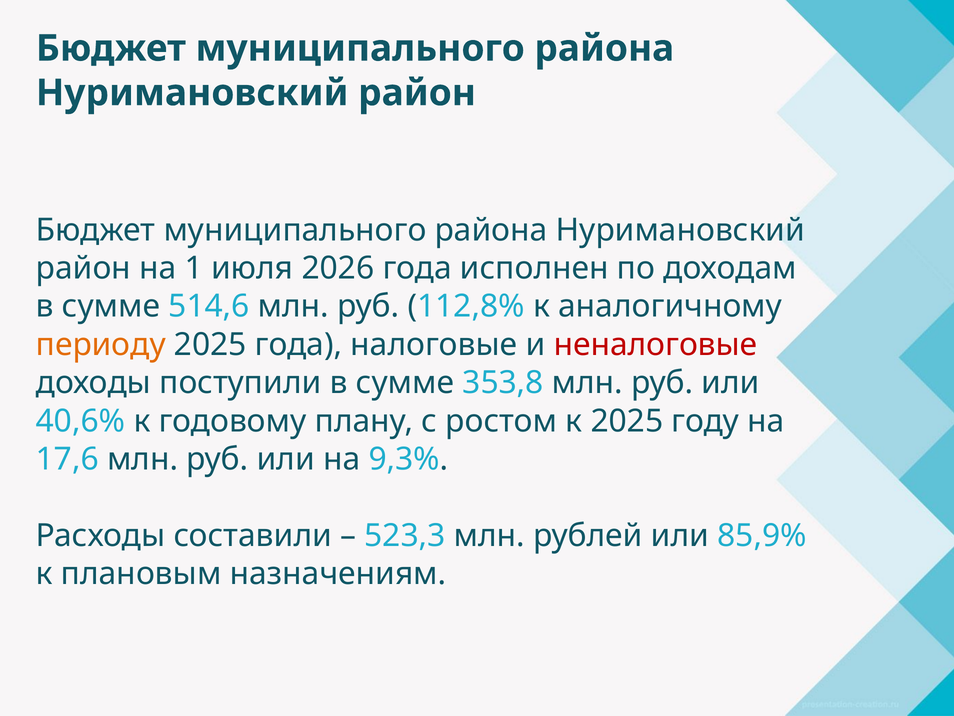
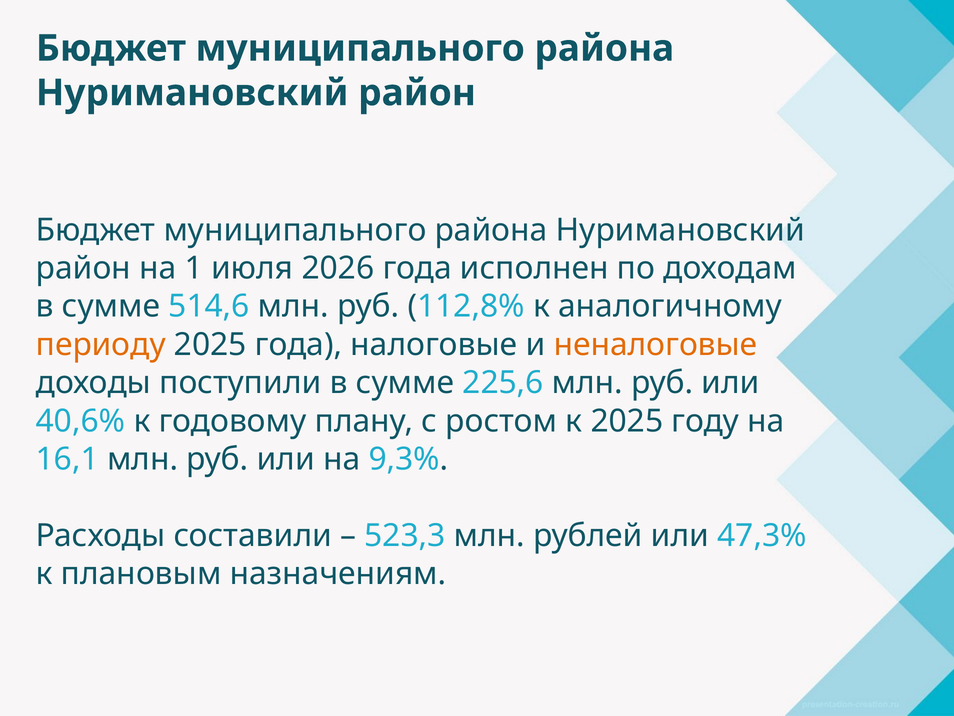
неналоговые colour: red -> orange (656, 344)
353,8: 353,8 -> 225,6 (503, 383)
17,6: 17,6 -> 16,1 (67, 459)
85,9%: 85,9% -> 47,3% (762, 535)
